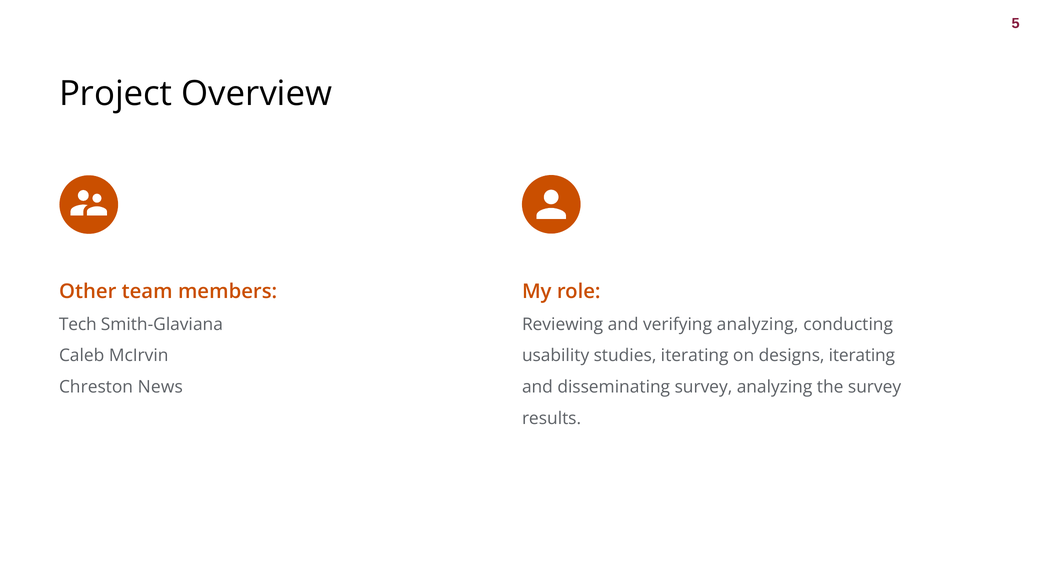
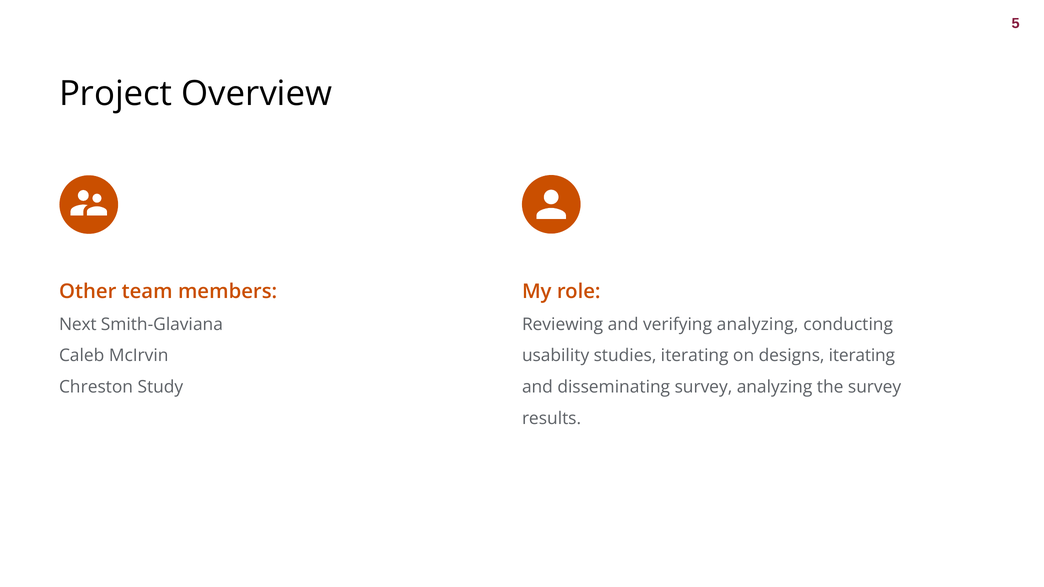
Tech: Tech -> Next (78, 325)
News: News -> Study (160, 387)
